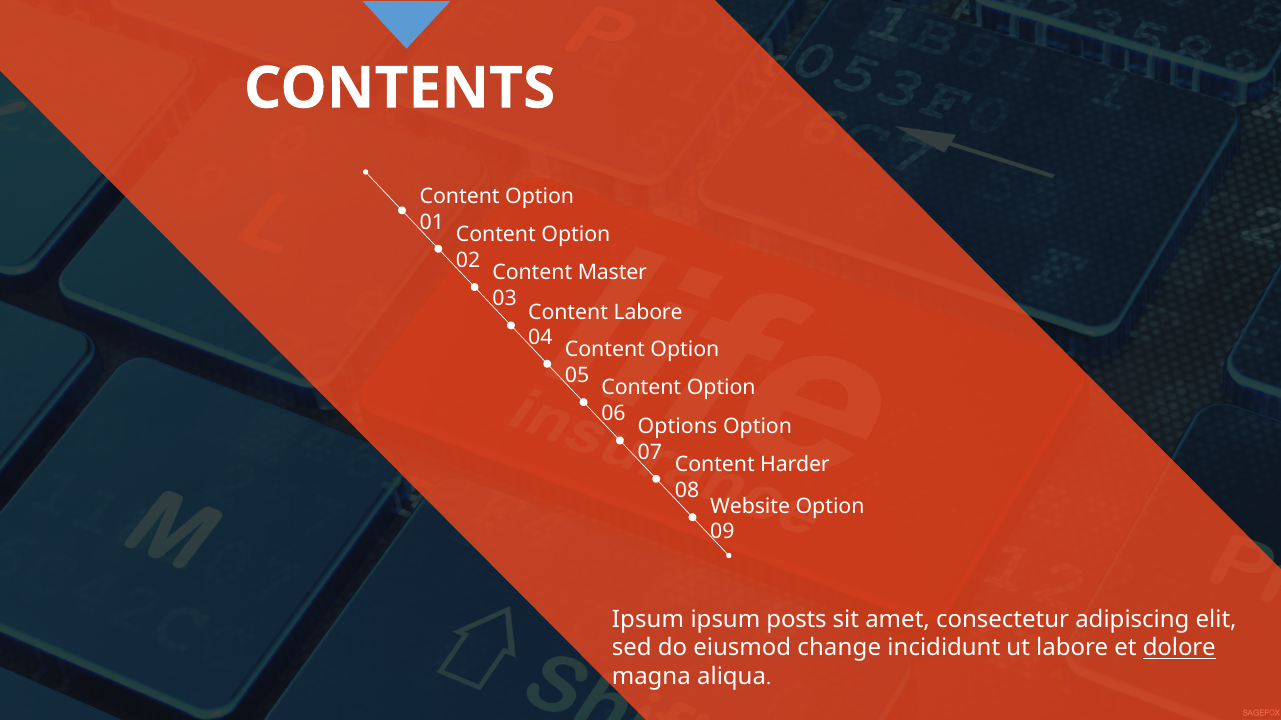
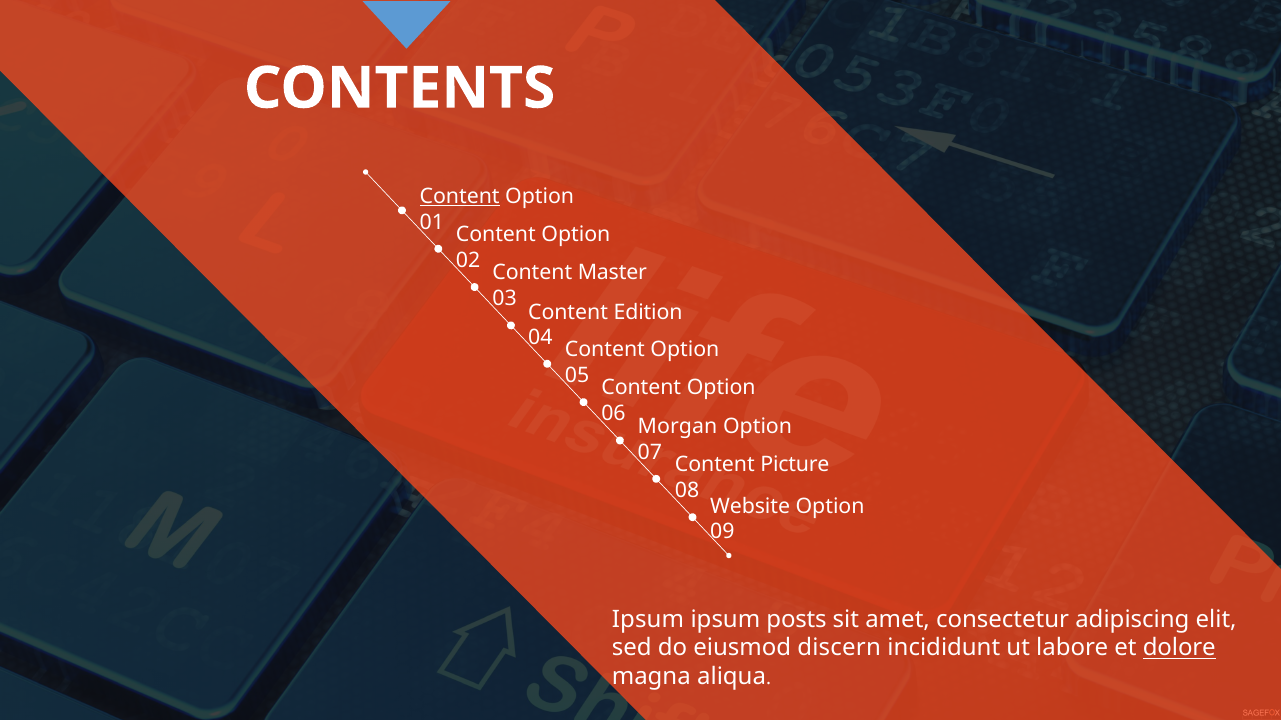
Content underline: none -> present (460, 197)
Content Labore: Labore -> Edition (648, 313)
Options: Options -> Morgan (678, 427)
Harder: Harder -> Picture (795, 465)
change: change -> discern (839, 649)
